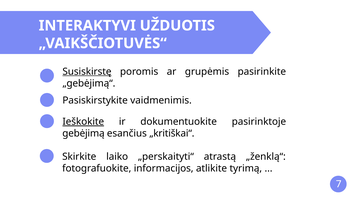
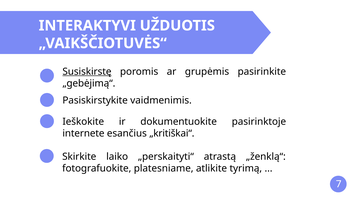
Ieškokite underline: present -> none (83, 122)
gebėjimą: gebėjimą -> internete (83, 134)
informacijos: informacijos -> platesniame (164, 168)
